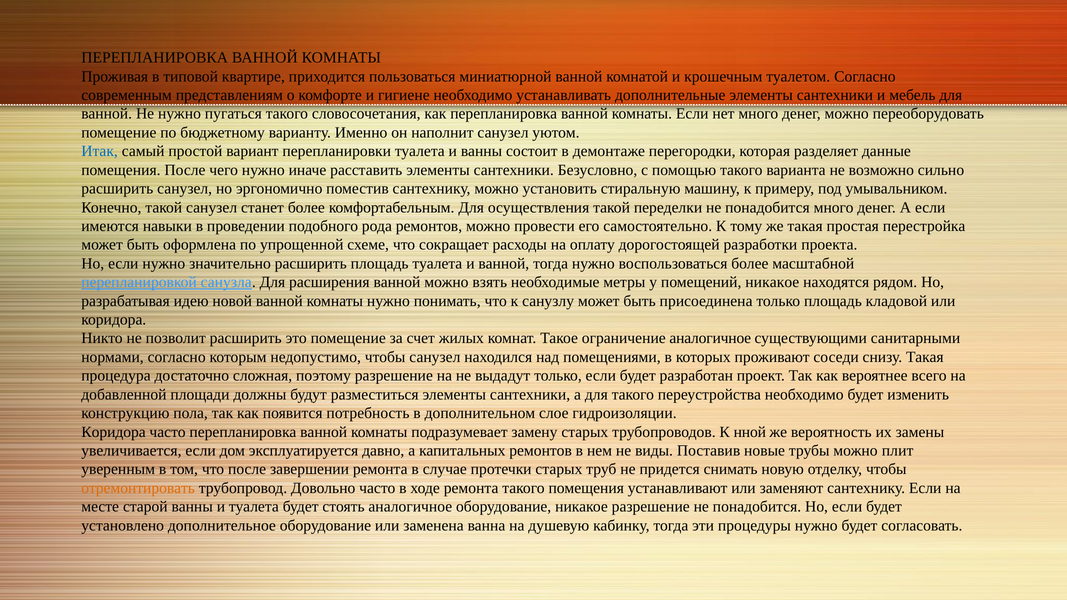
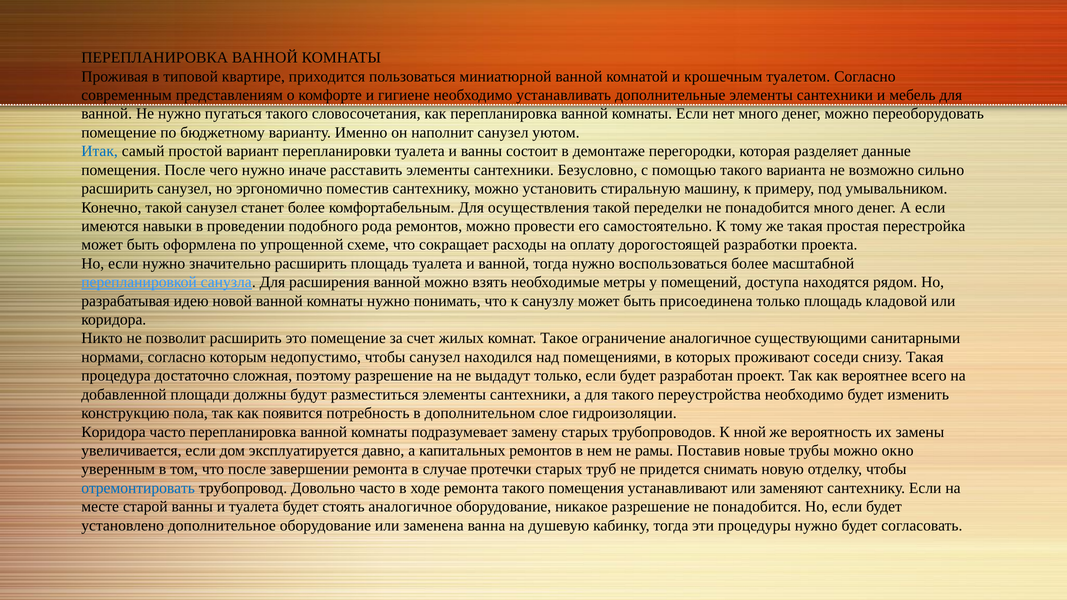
помещений никакое: никакое -> доступа (772, 282)
виды: виды -> рамы (654, 451)
плит: плит -> окно (898, 451)
отремонтировать colour: orange -> blue (138, 488)
